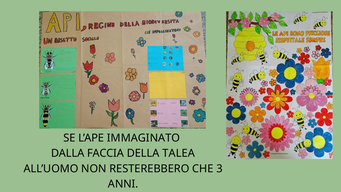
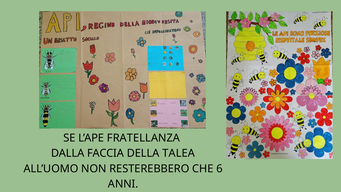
IMMAGINATO: IMMAGINATO -> FRATELLANZA (143, 138)
3: 3 -> 6 (219, 169)
